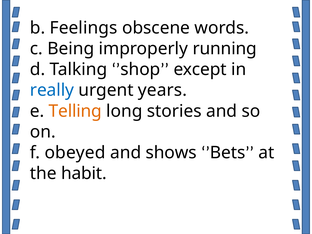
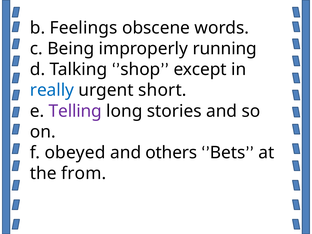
years: years -> short (162, 90)
Telling colour: orange -> purple (75, 111)
shows: shows -> others (171, 153)
habit: habit -> from (84, 173)
